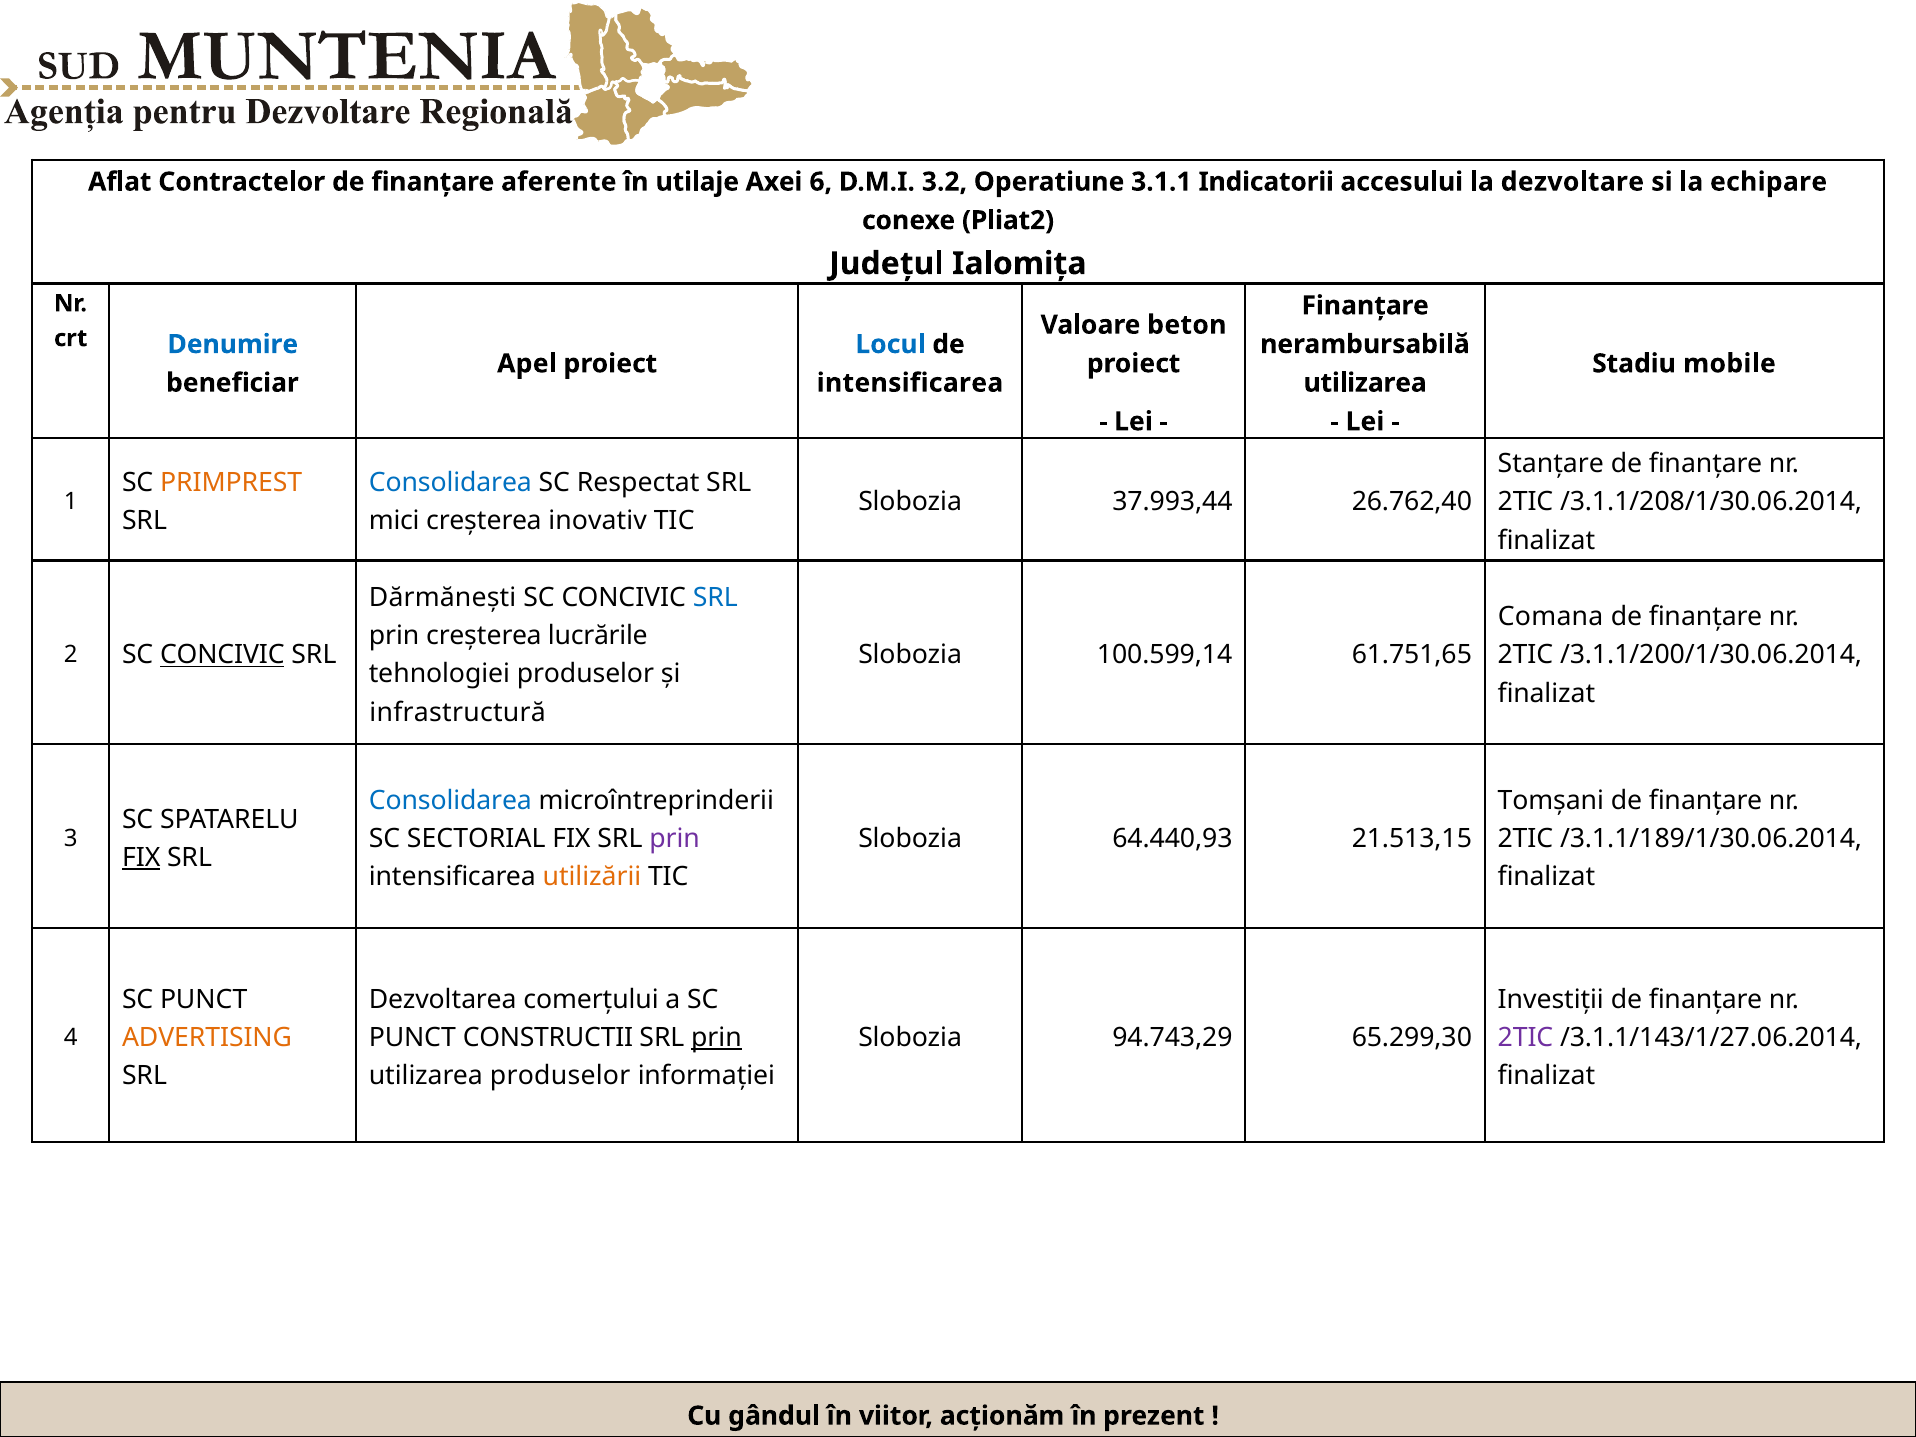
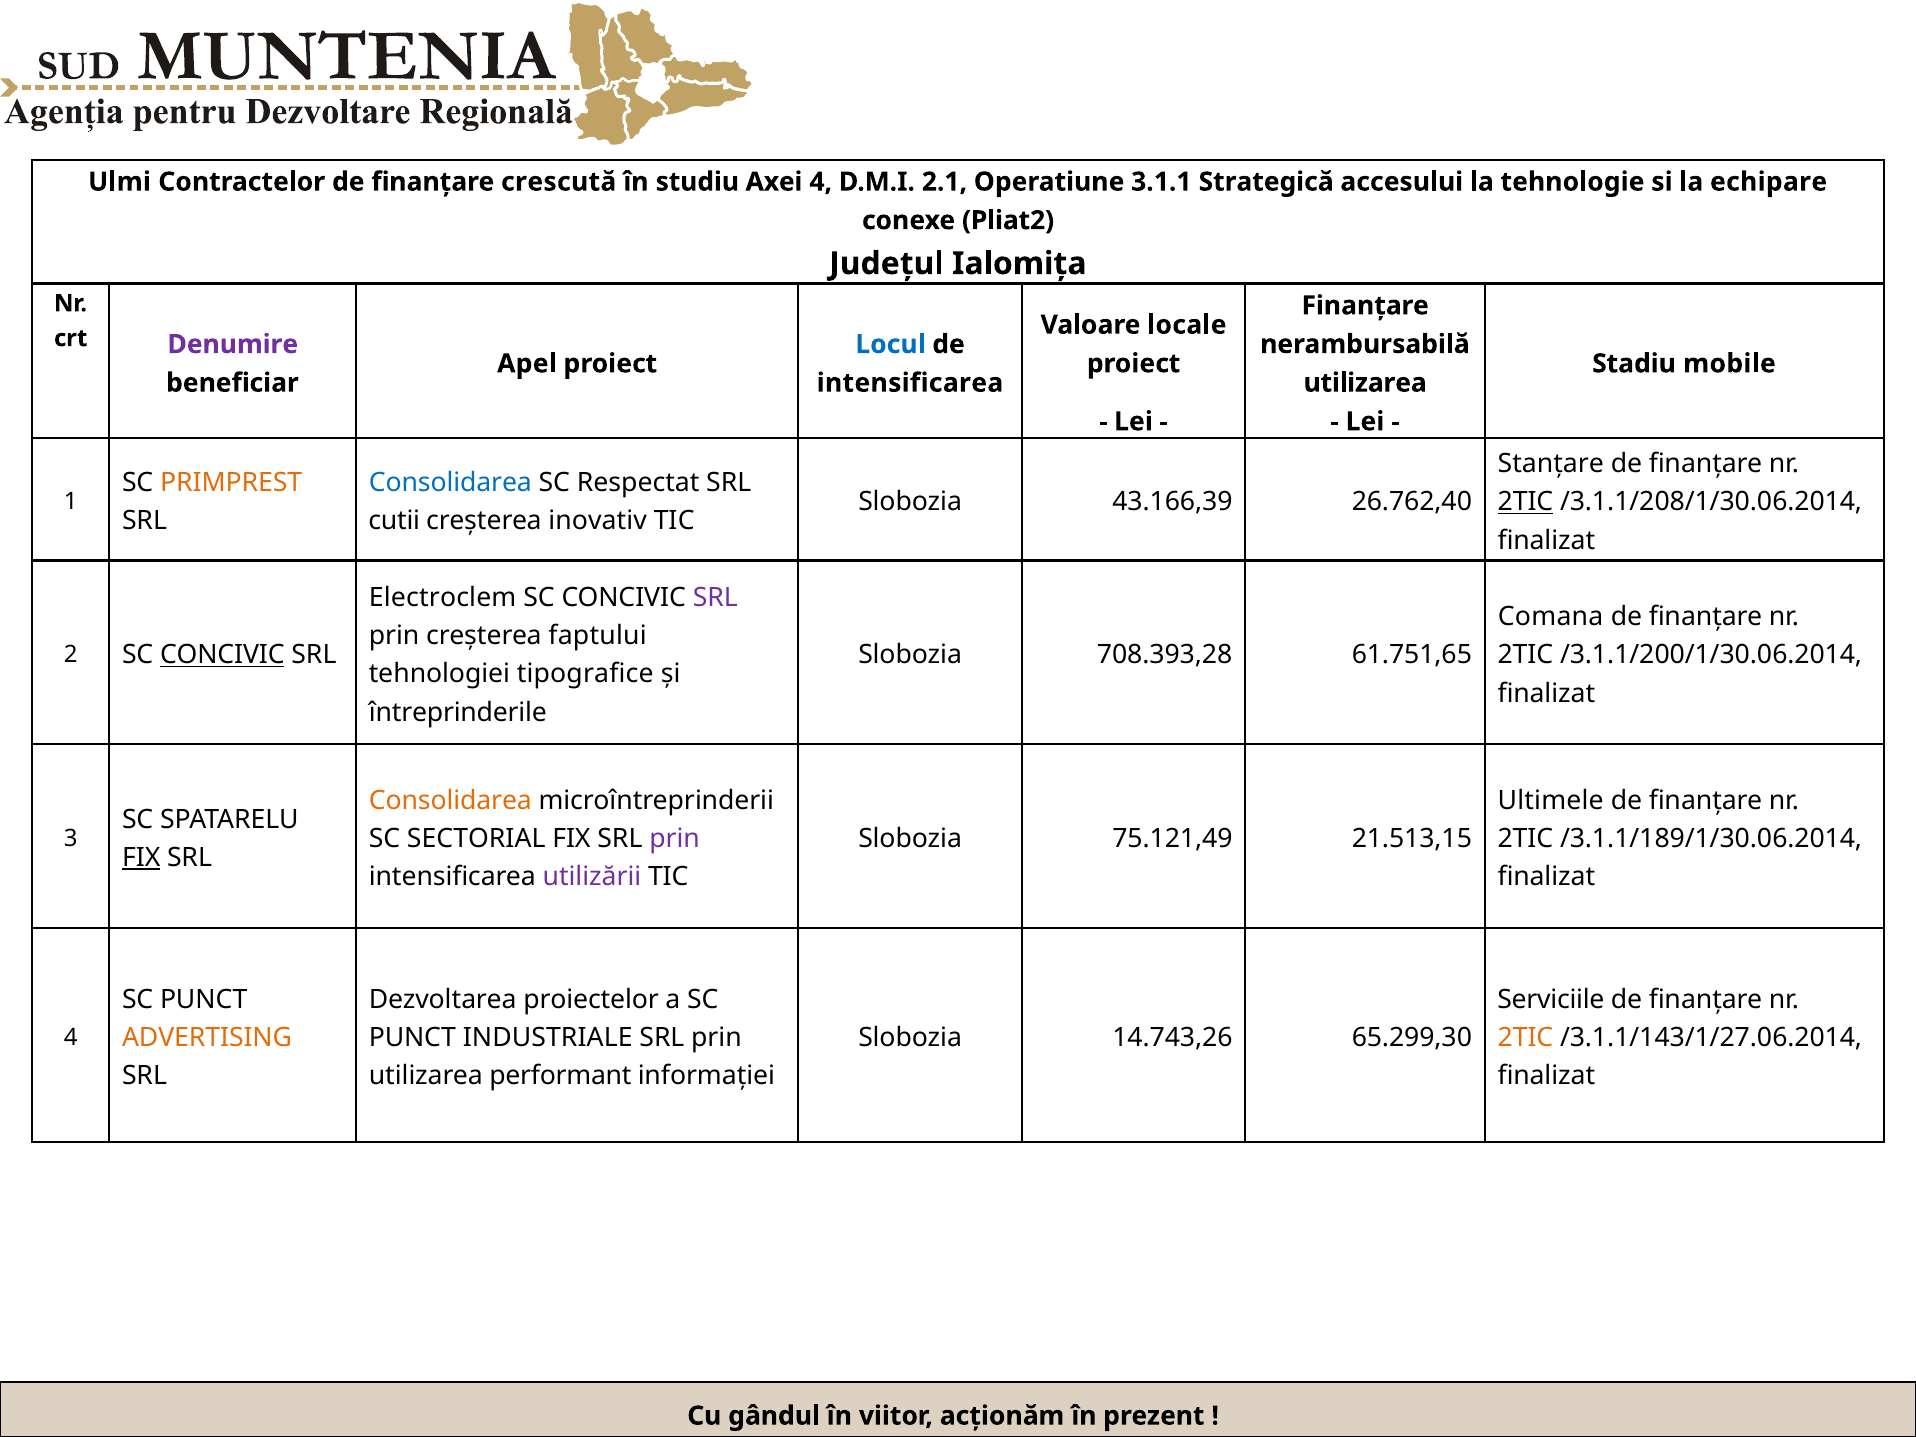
Aflat: Aflat -> Ulmi (120, 182)
aferente: aferente -> crescută (559, 182)
utilaje: utilaje -> studiu (697, 182)
Axei 6: 6 -> 4 (821, 182)
3.2: 3.2 -> 2.1 (944, 182)
Indicatorii: Indicatorii -> Strategică (1266, 182)
dezvoltare: dezvoltare -> tehnologie (1572, 182)
beton: beton -> locale (1187, 325)
Denumire colour: blue -> purple (233, 344)
37.993,44: 37.993,44 -> 43.166,39 (1172, 502)
2TIC underline: none -> present (1526, 502)
mici: mici -> cutii (394, 521)
Dărmănești: Dărmănești -> Electroclem (443, 598)
SRL colour: blue -> purple (715, 598)
lucrările: lucrările -> faptului (598, 636)
100.599,14: 100.599,14 -> 708.393,28 (1165, 655)
tehnologiei produselor: produselor -> tipografice (585, 674)
infrastructură: infrastructură -> întreprinderile (458, 712)
Consolidarea colour: blue -> orange (450, 800)
Tomșani: Tomșani -> Ultimele (1551, 800)
64.440,93: 64.440,93 -> 75.121,49 (1172, 839)
utilizării colour: orange -> purple (592, 877)
comerțului: comerțului -> proiectelor (591, 999)
Investiții: Investiții -> Serviciile (1551, 999)
CONSTRUCTII: CONSTRUCTII -> INDUSTRIALE (548, 1038)
prin underline: present -> none (716, 1038)
94.743,29: 94.743,29 -> 14.743,26 (1172, 1038)
2TIC colour: purple -> orange (1526, 1038)
utilizarea produselor: produselor -> performant (560, 1076)
